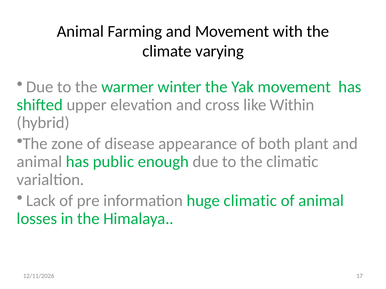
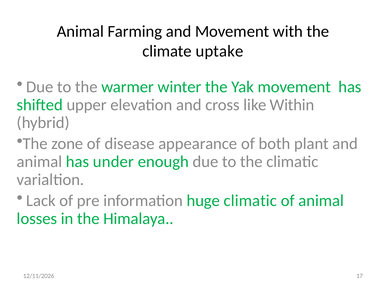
varying: varying -> uptake (220, 51)
public: public -> under (113, 162)
